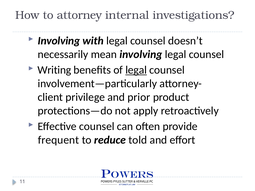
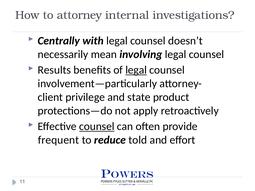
Involving: Involving -> Centrally (59, 41)
Writing: Writing -> Results (54, 70)
prior: prior -> state (139, 97)
counsel underline: none -> present (97, 127)
